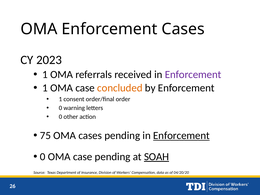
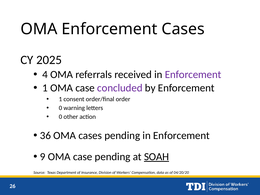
2023: 2023 -> 2025 (49, 60)
1: 1 -> 4 (45, 74)
concluded colour: orange -> purple (120, 88)
75: 75 -> 36 (45, 136)
Enforcement underline: present -> none (181, 136)
0: 0 -> 9 (43, 157)
